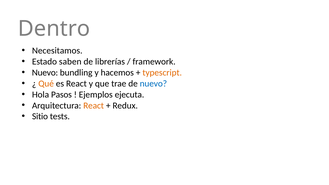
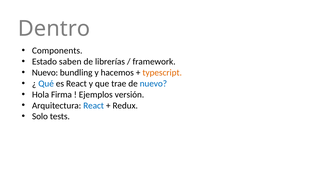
Necesitamos: Necesitamos -> Components (57, 51)
Qué colour: orange -> blue (46, 84)
Pasos: Pasos -> Firma (61, 95)
ejecuta: ejecuta -> versión (129, 95)
React colour: orange -> blue (94, 106)
Sitio: Sitio -> Solo (40, 116)
